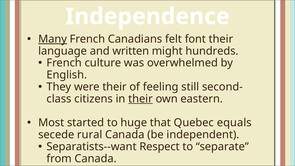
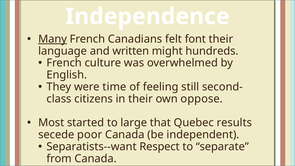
were their: their -> time (114, 87)
their underline: present -> none (141, 99)
eastern: eastern -> oppose (202, 99)
huge: huge -> large (134, 123)
equals: equals -> results (234, 123)
rural: rural -> poor (90, 135)
